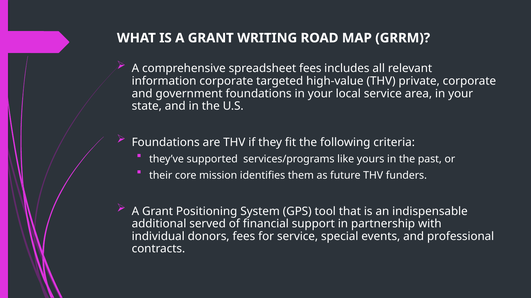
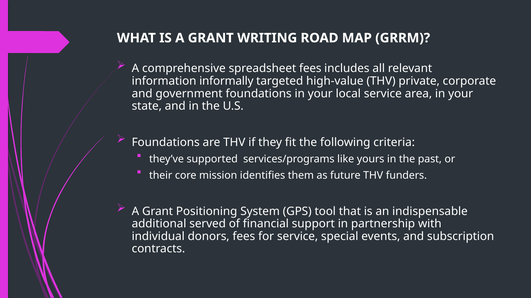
information corporate: corporate -> informally (226, 81)
professional: professional -> subscription (461, 237)
